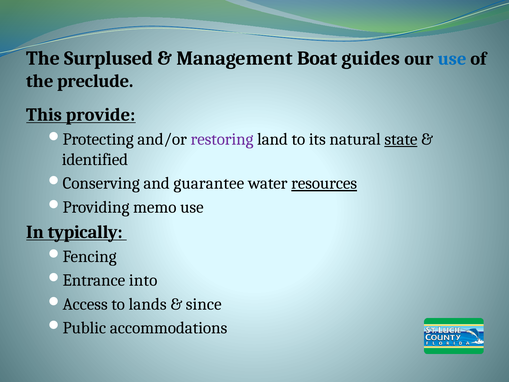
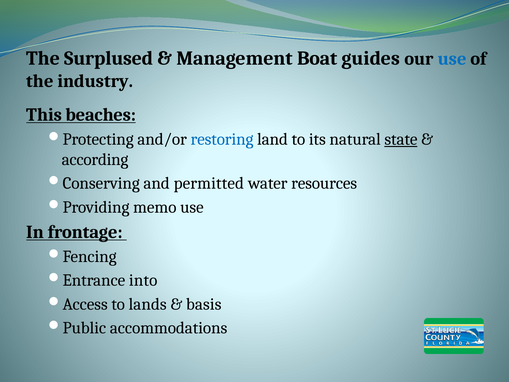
preclude: preclude -> industry (95, 81)
provide: provide -> beaches (101, 115)
restoring colour: purple -> blue (222, 139)
identified: identified -> according (95, 160)
guarantee: guarantee -> permitted (209, 183)
resources underline: present -> none (324, 183)
typically: typically -> frontage (85, 232)
since: since -> basis (204, 304)
